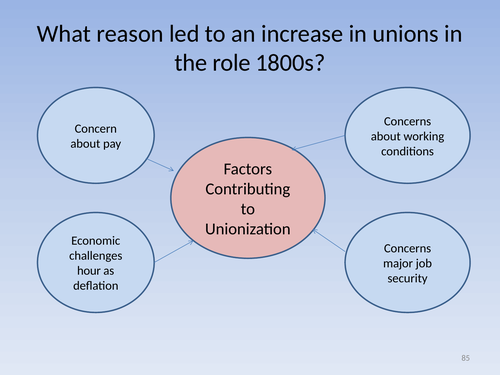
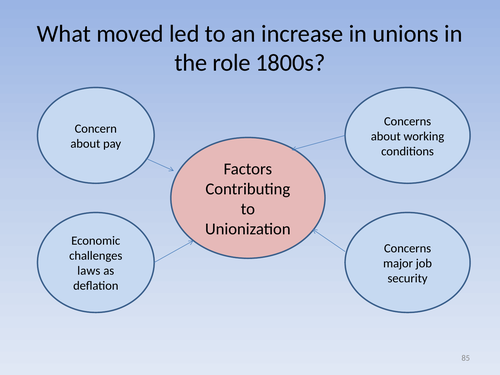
reason: reason -> moved (130, 34)
hour: hour -> laws (89, 271)
